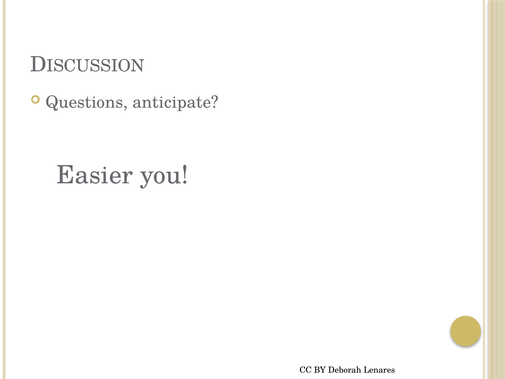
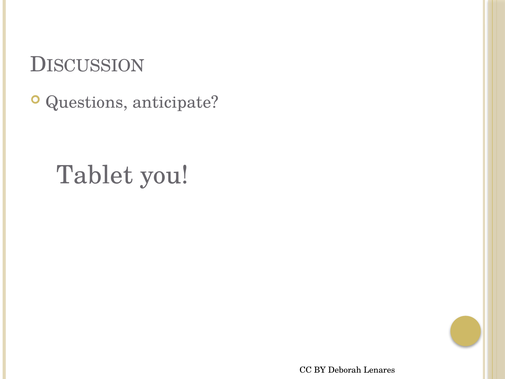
Easier: Easier -> Tablet (95, 175)
